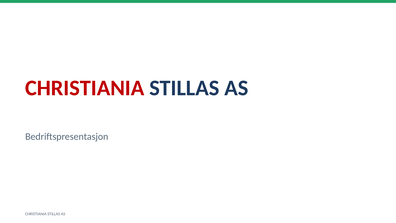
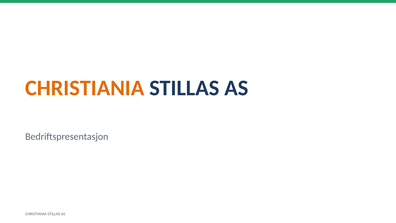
CHRISTIANIA colour: red -> orange (85, 88)
